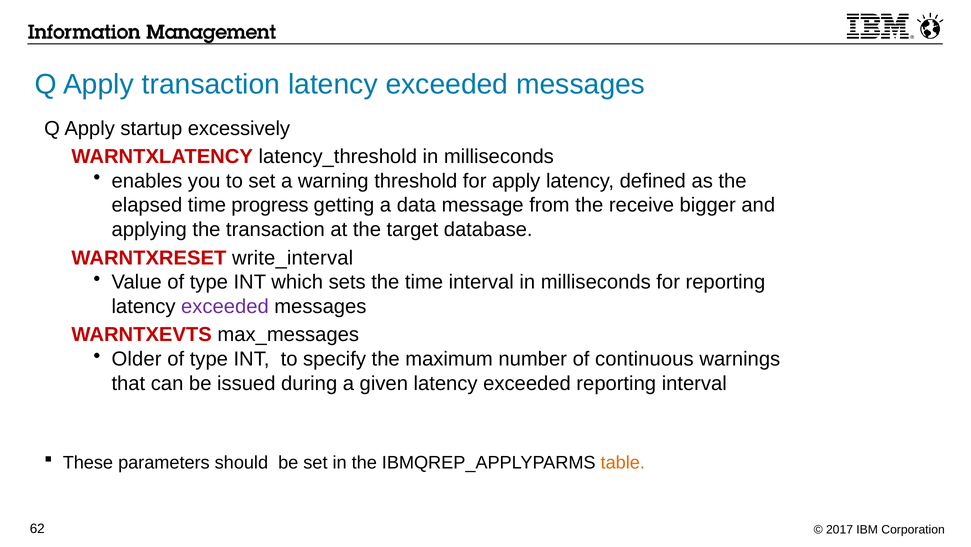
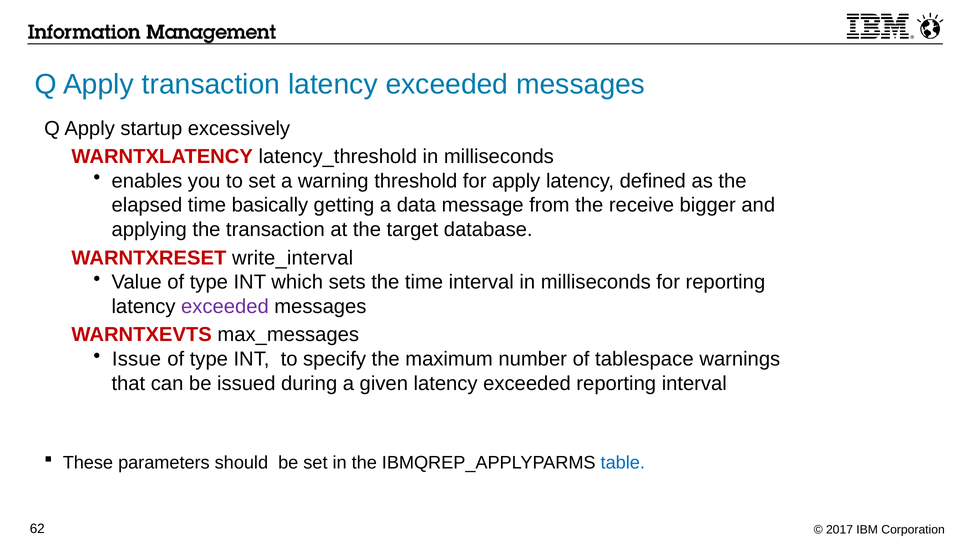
progress: progress -> basically (270, 205)
Older: Older -> Issue (137, 359)
continuous: continuous -> tablespace (644, 359)
table colour: orange -> blue (623, 463)
